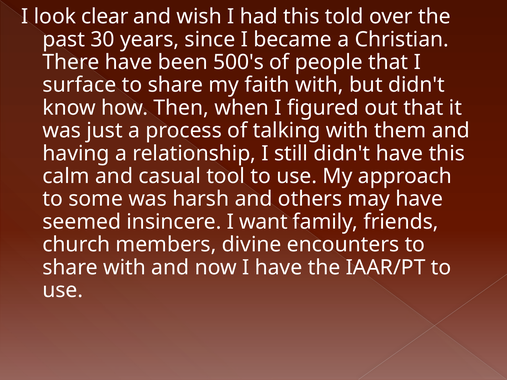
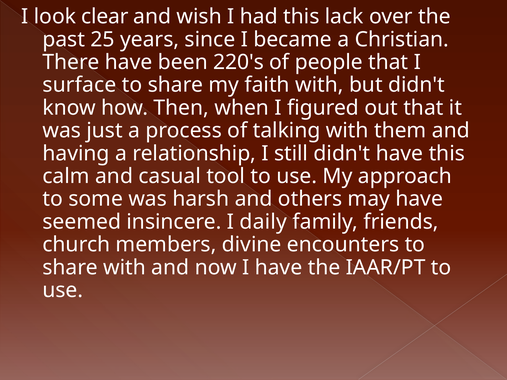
told: told -> lack (344, 17)
30: 30 -> 25 (103, 39)
500's: 500's -> 220's (238, 62)
want: want -> daily (263, 222)
